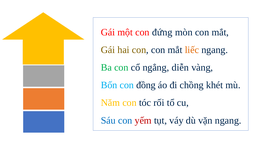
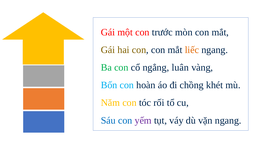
đứng: đứng -> trước (162, 32)
diễn: diễn -> luân (180, 68)
đồng: đồng -> hoàn (146, 85)
yếm colour: red -> purple (143, 121)
